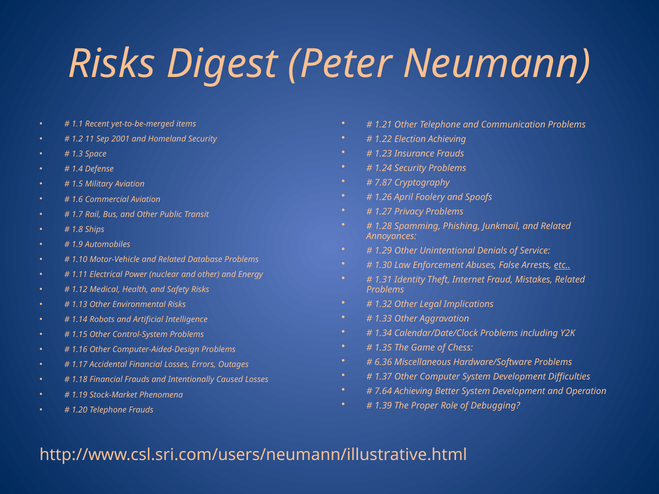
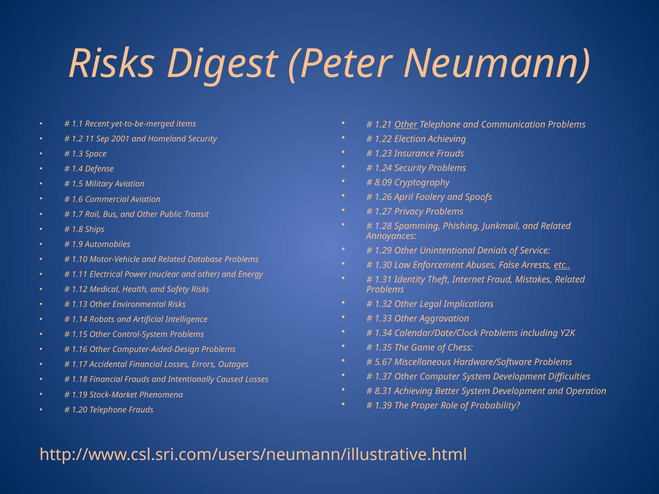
Other underline: none -> present (406, 125)
7.87: 7.87 -> 8.09 (383, 183)
6.36: 6.36 -> 5.67 (383, 363)
7.64: 7.64 -> 8.31 (383, 392)
Debugging: Debugging -> Probability (495, 406)
